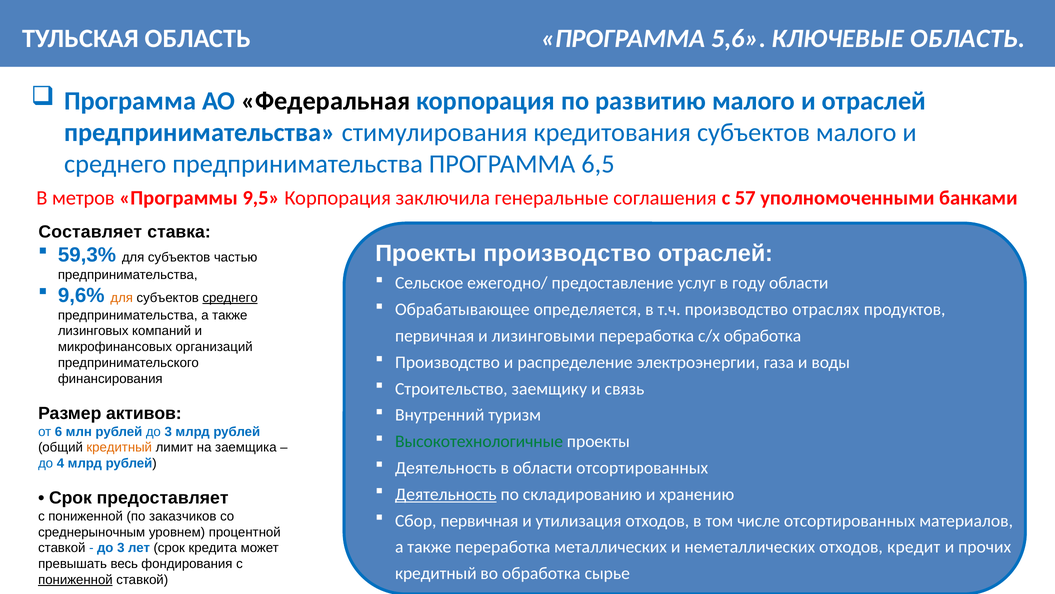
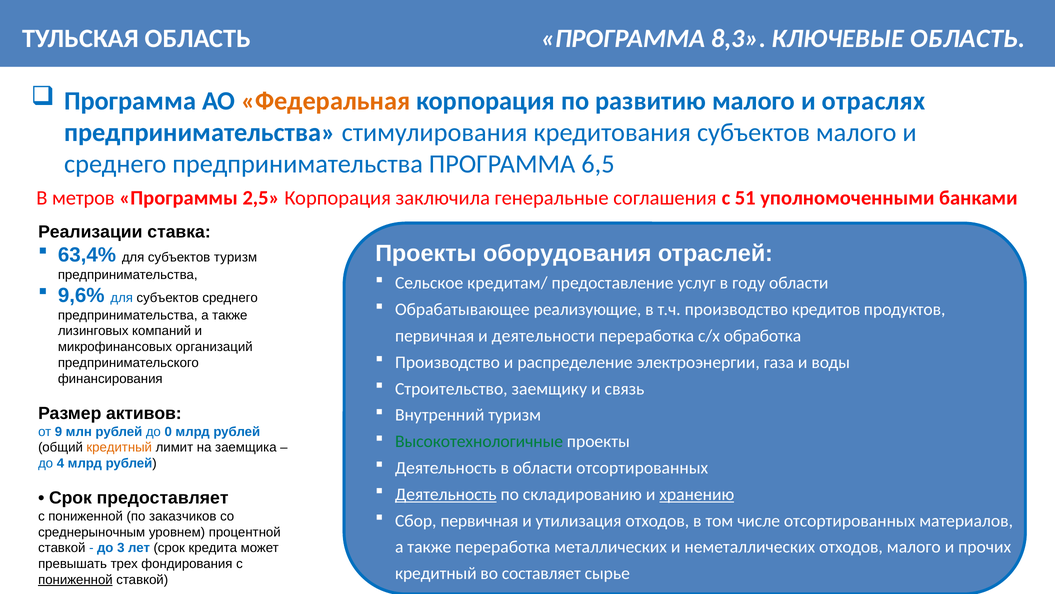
5,6: 5,6 -> 8,3 (739, 39)
Федеральная colour: black -> orange (326, 101)
и отраслей: отраслей -> отраслях (874, 101)
9,5: 9,5 -> 2,5 (261, 198)
57: 57 -> 51 (745, 198)
Составляет: Составляет -> Реализации (90, 232)
Проекты производство: производство -> оборудования (567, 253)
59,3%: 59,3% -> 63,4% (87, 255)
субъектов частью: частью -> туризм (236, 257)
ежегодно/: ежегодно/ -> кредитам/ (507, 283)
для colour: orange -> blue (122, 298)
среднего underline: present -> none (230, 298)
определяется: определяется -> реализующие (588, 309)
отраслях: отраслях -> кредитов (826, 309)
лизинговыми: лизинговыми -> деятельности (543, 336)
6: 6 -> 9 (58, 431)
рублей до 3: 3 -> 0 (168, 431)
хранению underline: none -> present (697, 494)
отходов кредит: кредит -> малого (914, 547)
весь: весь -> трех (124, 563)
во обработка: обработка -> составляет (541, 573)
